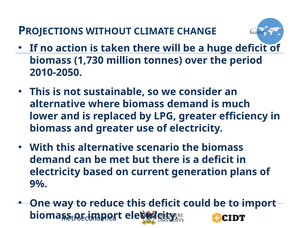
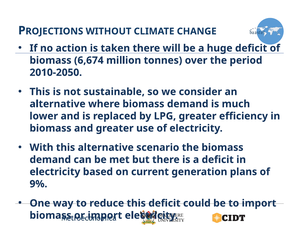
1,730: 1,730 -> 6,674 (89, 60)
